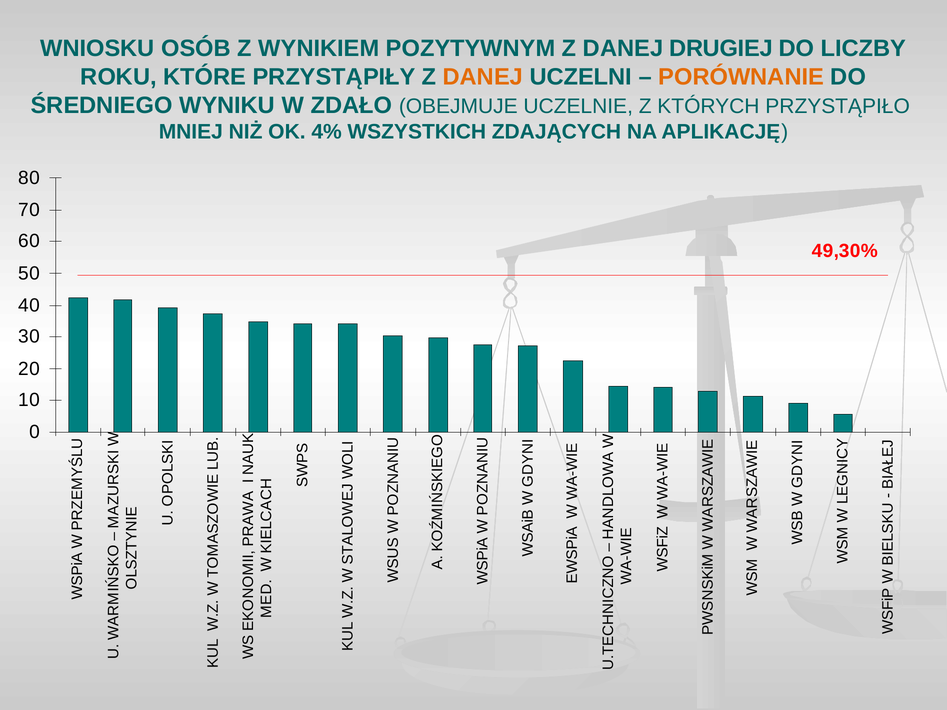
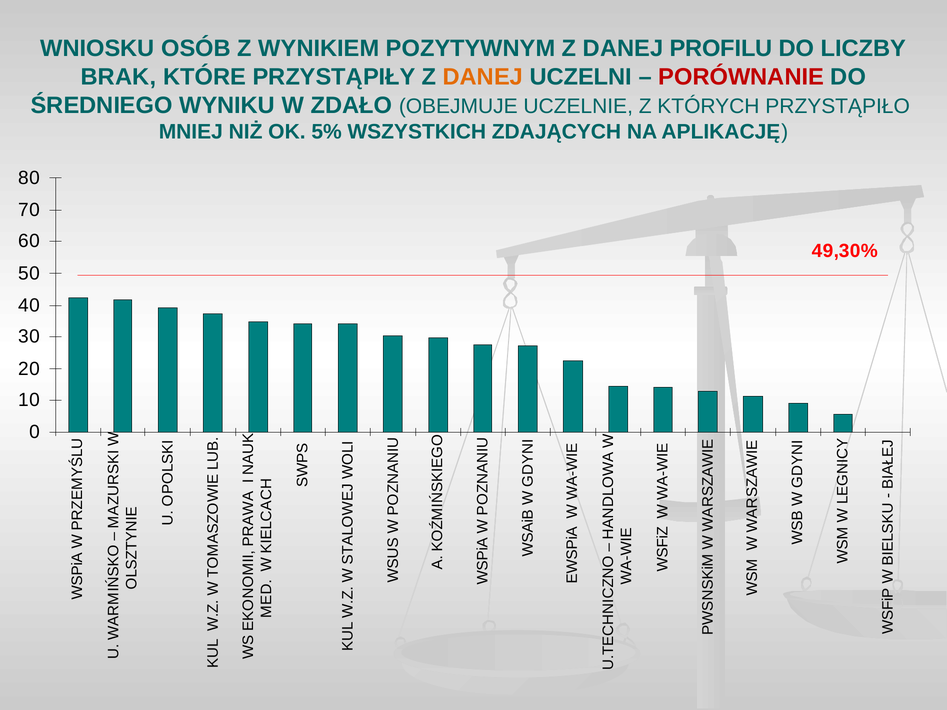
DRUGIEJ: DRUGIEJ -> PROFILU (721, 49)
ROKU: ROKU -> BRAK (118, 77)
PORÓWNANIE colour: orange -> red (741, 77)
4%: 4% -> 5% (327, 132)
